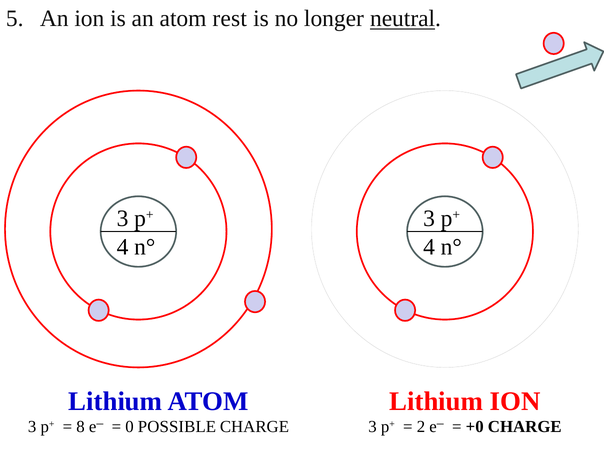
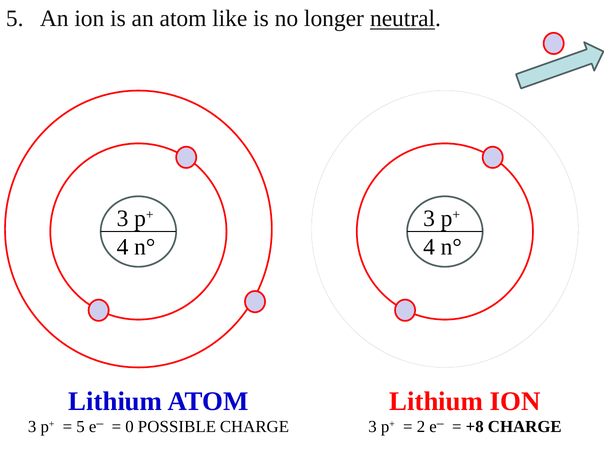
rest: rest -> like (230, 19)
8: 8 -> 5 (81, 427)
+0: +0 -> +8 (475, 427)
